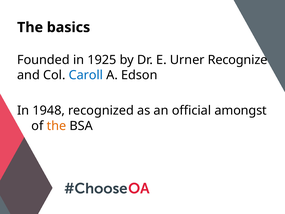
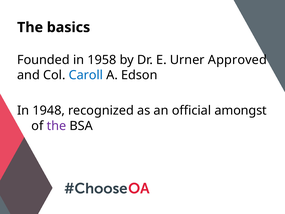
1925: 1925 -> 1958 (102, 60)
Recognize: Recognize -> Approved (237, 60)
the colour: orange -> purple (56, 126)
